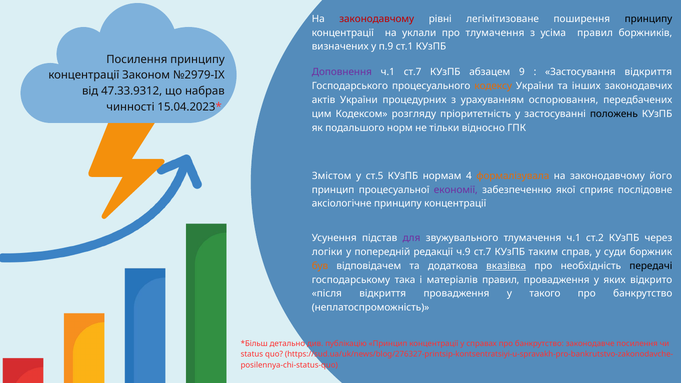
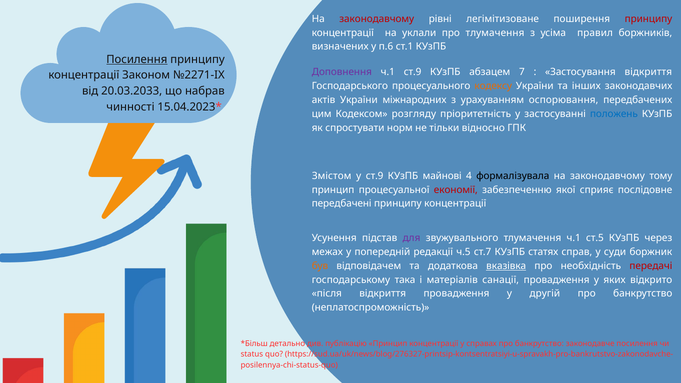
принципу colour: black -> red (648, 19)
п.9: п.9 -> п.6 (386, 47)
Посилення underline: none -> present (137, 59)
ч.1 ст.7: ст.7 -> ст.9 (413, 72)
9: 9 -> 7 (522, 72)
№2979-IX: №2979-IX -> №2271-IX (199, 75)
47.33.9312: 47.33.9312 -> 20.03.2033 (132, 91)
процедурних: процедурних -> міжнародних (415, 100)
положень colour: black -> blue (614, 114)
подальшого: подальшого -> спростувати (355, 128)
у ст.5: ст.5 -> ст.9 (375, 176)
нормам: нормам -> майнові (442, 176)
формалізувала colour: orange -> black (513, 176)
його: його -> тому (661, 176)
економії colour: purple -> red (456, 190)
аксіологічне: аксіологічне -> передбачені (342, 204)
ст.2: ст.2 -> ст.5 (595, 238)
логіки: логіки -> межах (327, 252)
ч.9: ч.9 -> ч.5 (463, 252)
таким: таким -> статях (543, 252)
передачі colour: black -> red (651, 266)
матеріалів правил: правил -> санації (501, 280)
такого: такого -> другій (545, 294)
